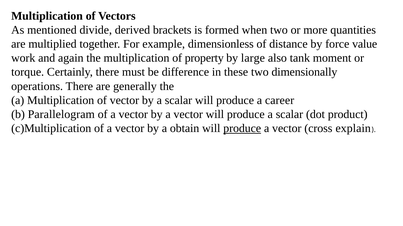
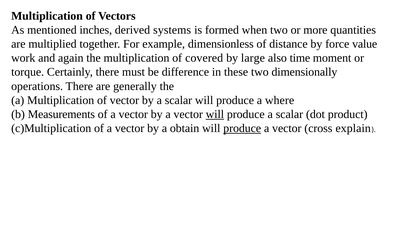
divide: divide -> inches (96, 30)
brackets: brackets -> systems (172, 30)
property: property -> covered (204, 58)
tank: tank -> time (300, 58)
career: career -> where (280, 101)
Parallelogram: Parallelogram -> Measurements (61, 115)
will underline: none -> present (215, 115)
